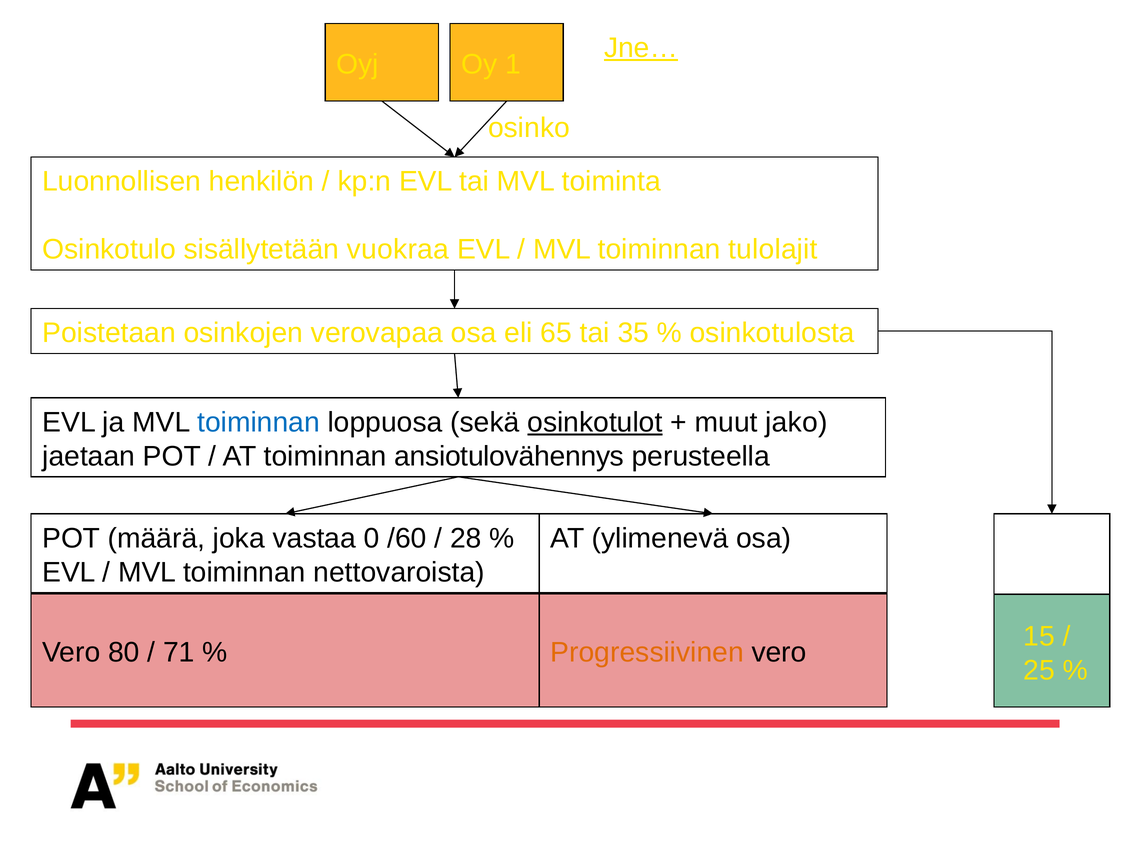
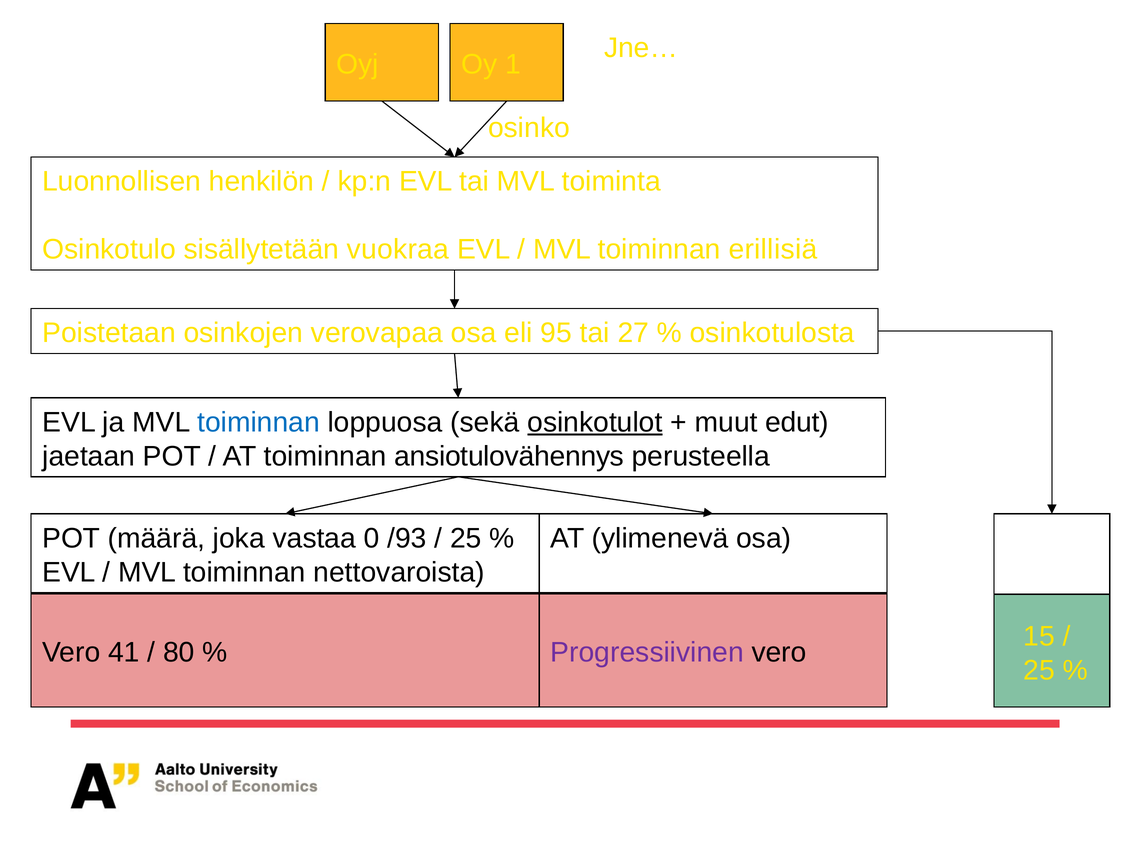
Jne… underline: present -> none (641, 48)
tulolajit: tulolajit -> erillisiä (773, 249)
65: 65 -> 95 (556, 333)
35: 35 -> 27 (633, 333)
jako: jako -> edut (797, 422)
/60: /60 -> /93 (407, 538)
28: 28 -> 25 (466, 538)
80: 80 -> 41 (124, 652)
71: 71 -> 80 (179, 652)
Progressiivinen colour: orange -> purple (647, 652)
